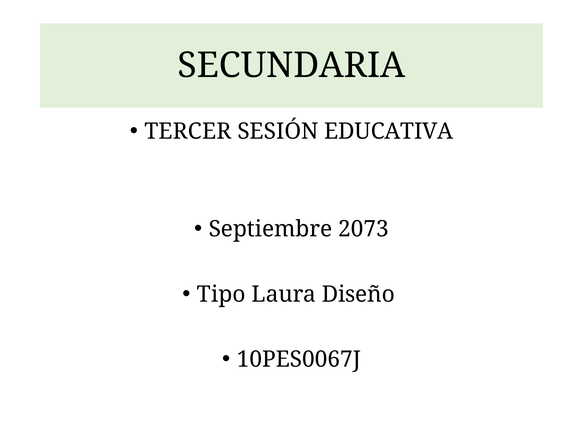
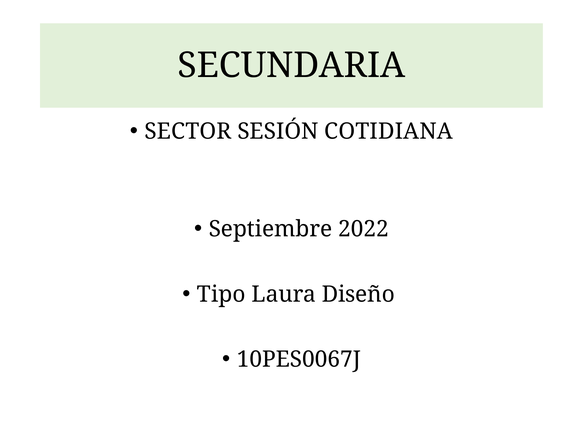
TERCER: TERCER -> SECTOR (188, 131)
EDUCATIVA: EDUCATIVA -> COTIDIANA (389, 131)
2073: 2073 -> 2022 (364, 229)
